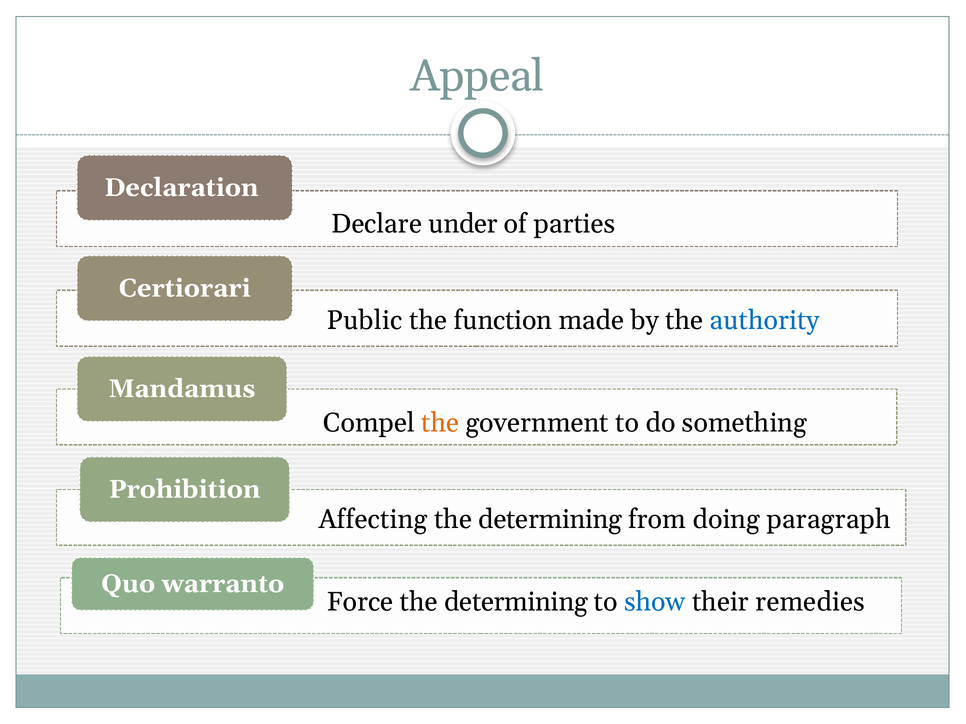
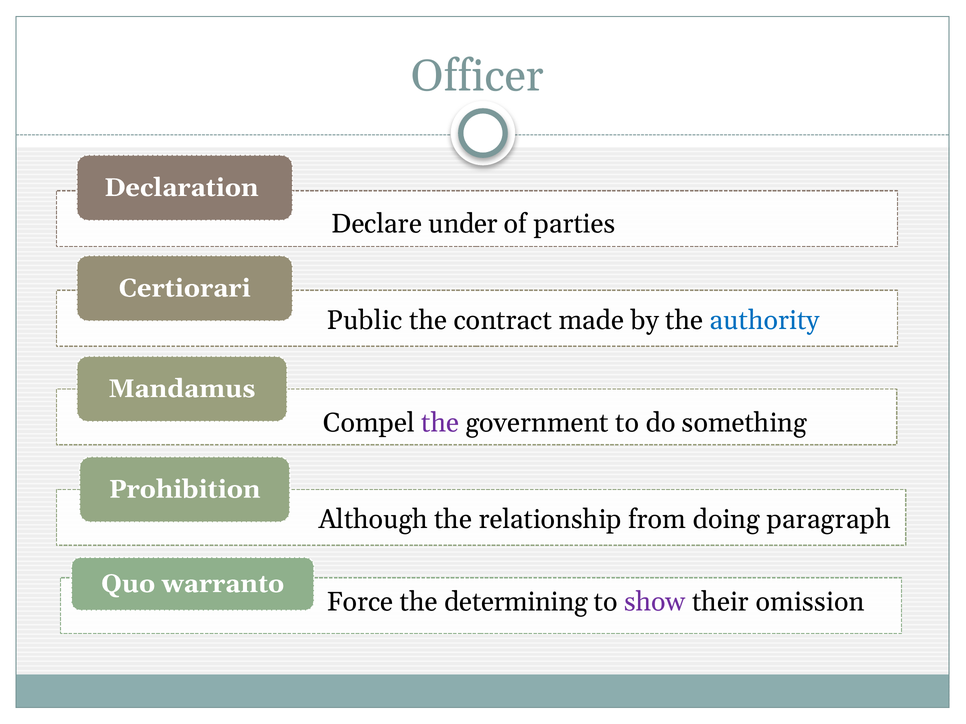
Appeal: Appeal -> Officer (477, 76)
function: function -> contract (503, 321)
the colour: orange -> purple (440, 423)
Affecting: Affecting -> Although (373, 520)
determining: determining -> relationship (550, 520)
show colour: blue -> purple (655, 602)
remedies: remedies -> omission (810, 602)
